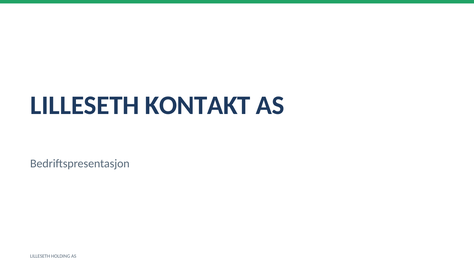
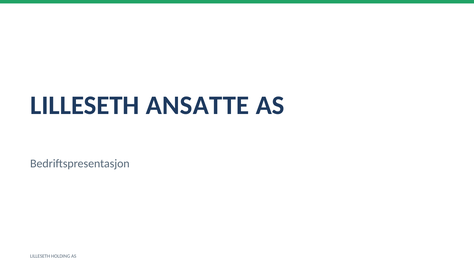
KONTAKT: KONTAKT -> ANSATTE (197, 105)
